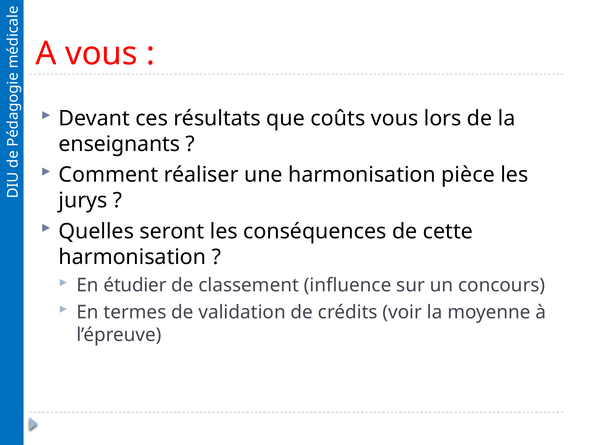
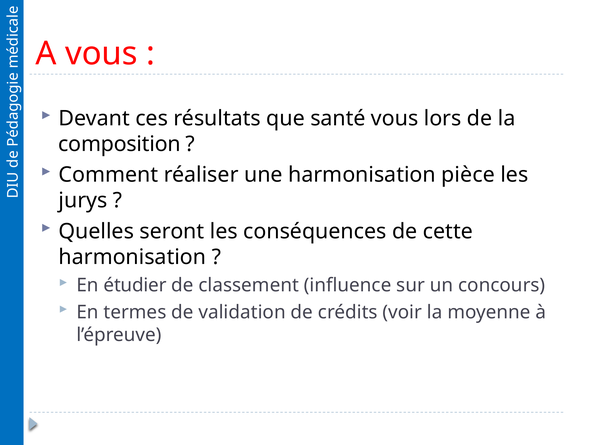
coûts: coûts -> santé (338, 118)
enseignants: enseignants -> composition (119, 144)
